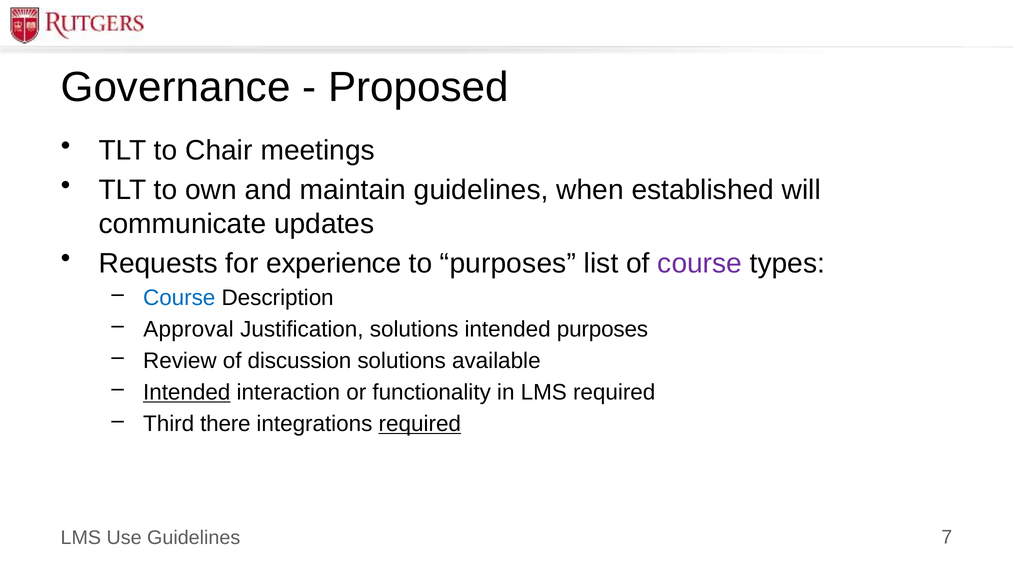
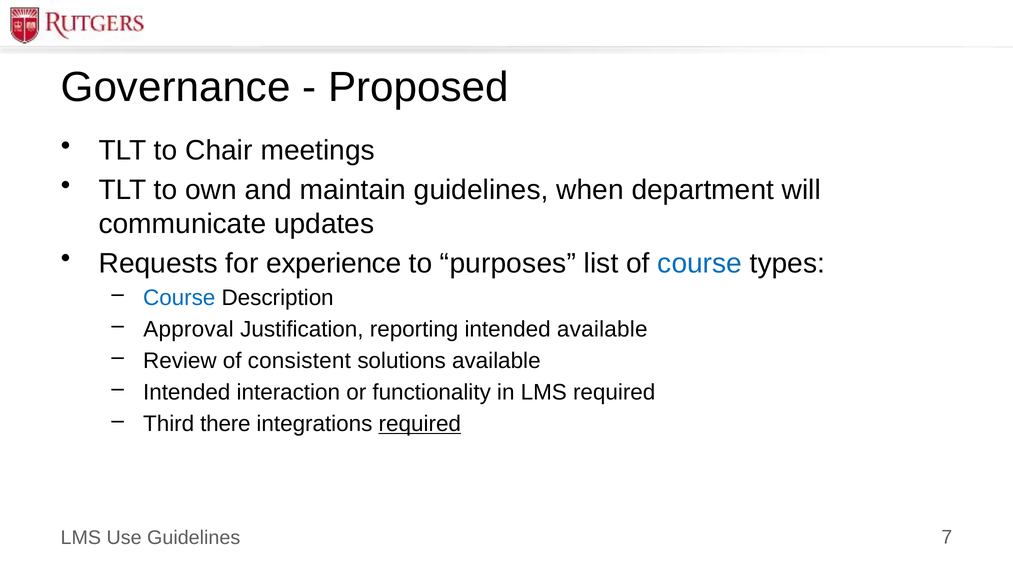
established: established -> department (703, 190)
course colour: purple -> blue (700, 263)
Justification solutions: solutions -> reporting (414, 329)
intended purposes: purposes -> available (602, 329)
discussion: discussion -> consistent (299, 361)
Intended underline: present -> none (187, 392)
